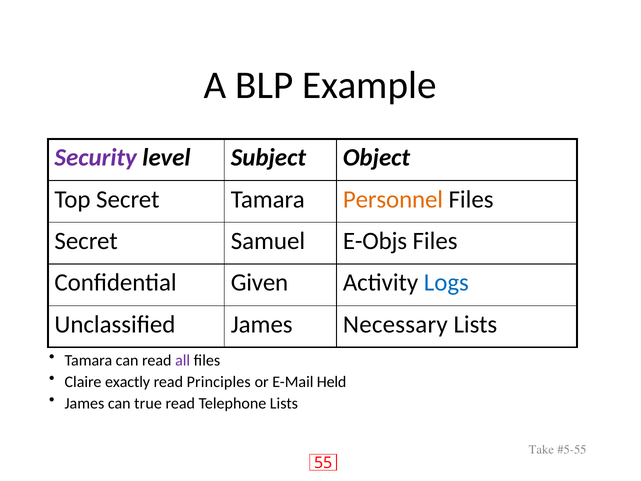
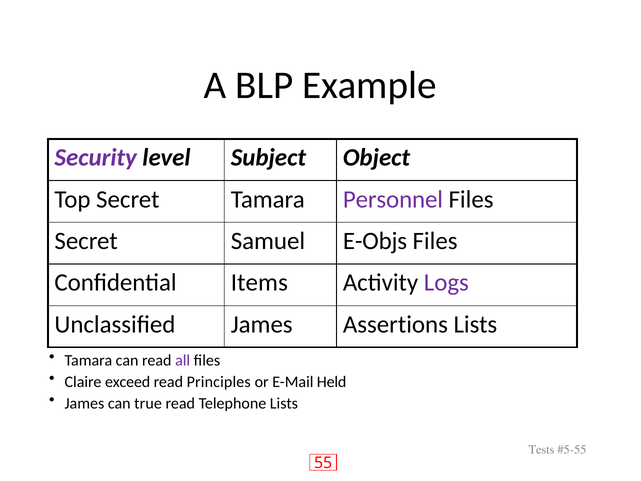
Personnel colour: orange -> purple (393, 199)
Given: Given -> Items (259, 283)
Logs colour: blue -> purple (446, 283)
Necessary: Necessary -> Assertions (395, 324)
exactly: exactly -> exceed (128, 382)
Take: Take -> Tests (541, 450)
